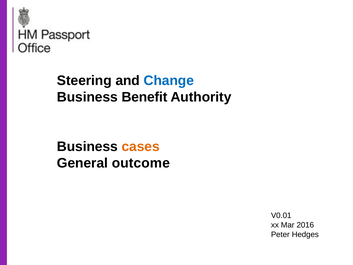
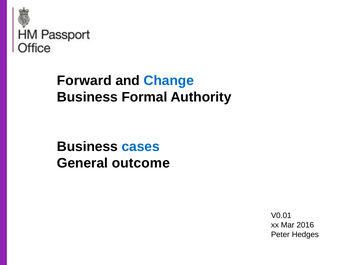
Steering: Steering -> Forward (84, 80)
Benefit: Benefit -> Formal (144, 97)
cases colour: orange -> blue (141, 146)
